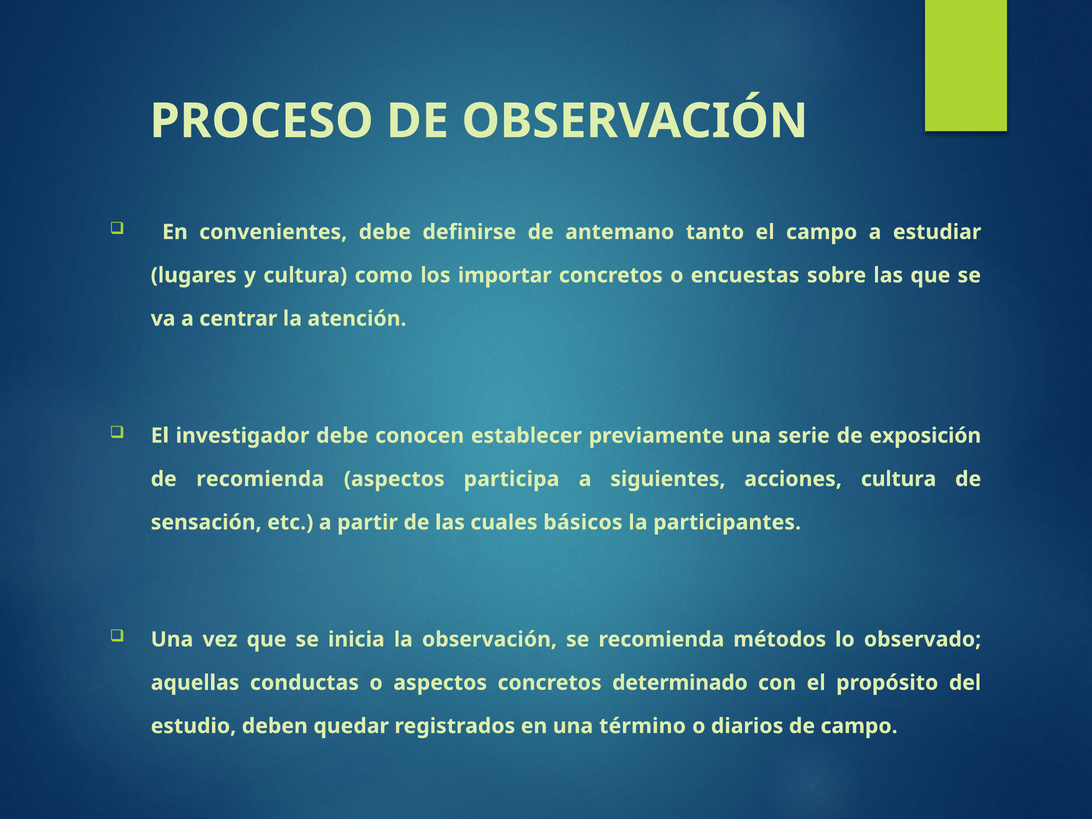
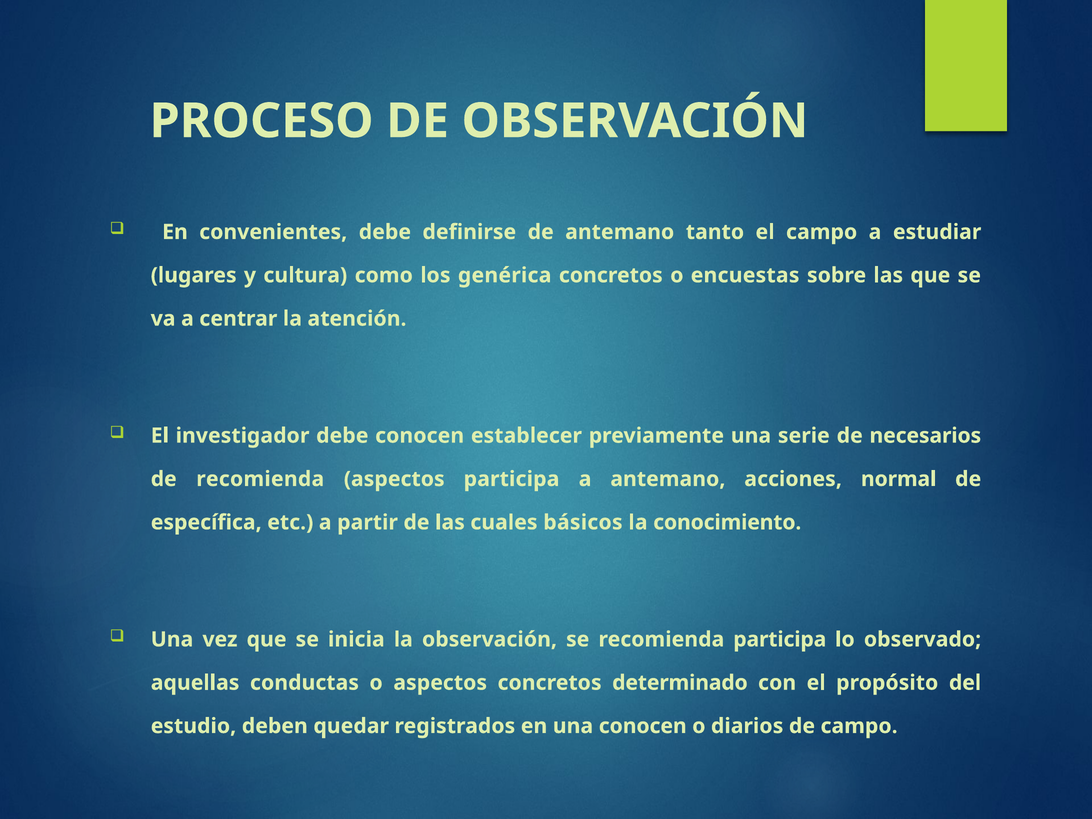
importar: importar -> genérica (505, 275)
exposición: exposición -> necesarios (925, 436)
a siguientes: siguientes -> antemano (668, 479)
acciones cultura: cultura -> normal (899, 479)
sensación: sensación -> específica (206, 522)
participantes: participantes -> conocimiento (727, 522)
recomienda métodos: métodos -> participa (780, 639)
una término: término -> conocen (643, 726)
